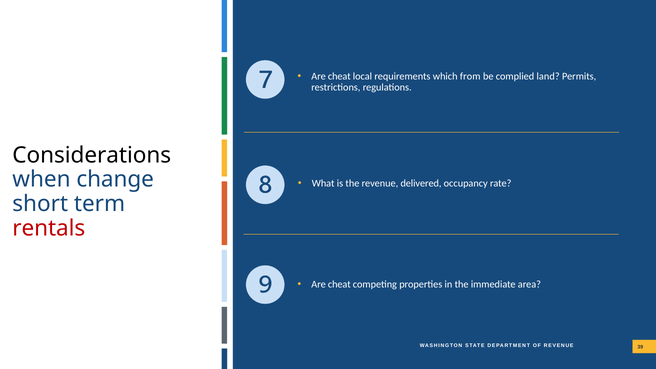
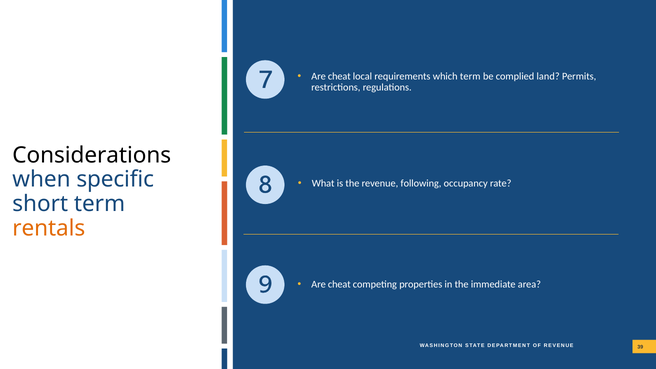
which from: from -> term (470, 76)
change: change -> specific (115, 179)
delivered: delivered -> following (421, 183)
rentals colour: red -> orange (49, 228)
